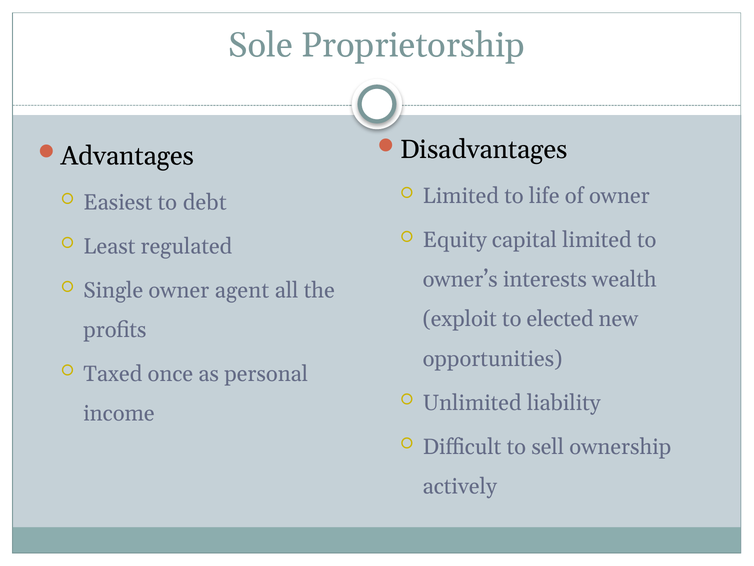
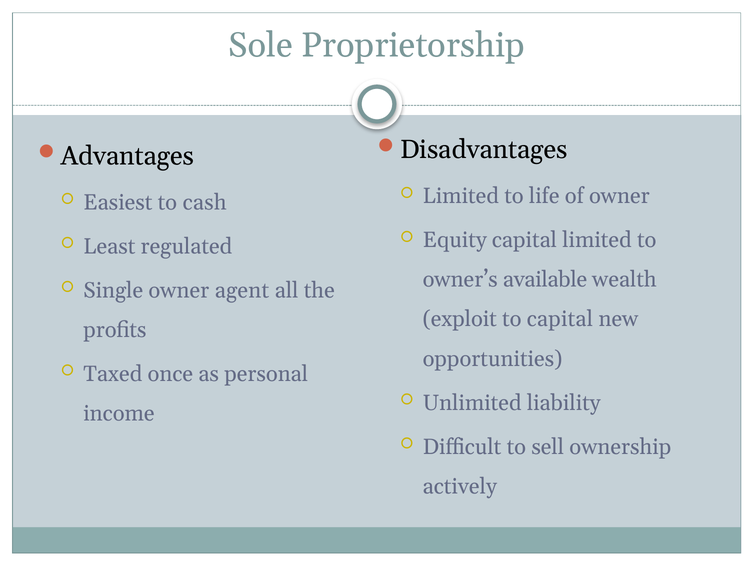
debt: debt -> cash (205, 202)
interests: interests -> available (545, 279)
to elected: elected -> capital (560, 319)
